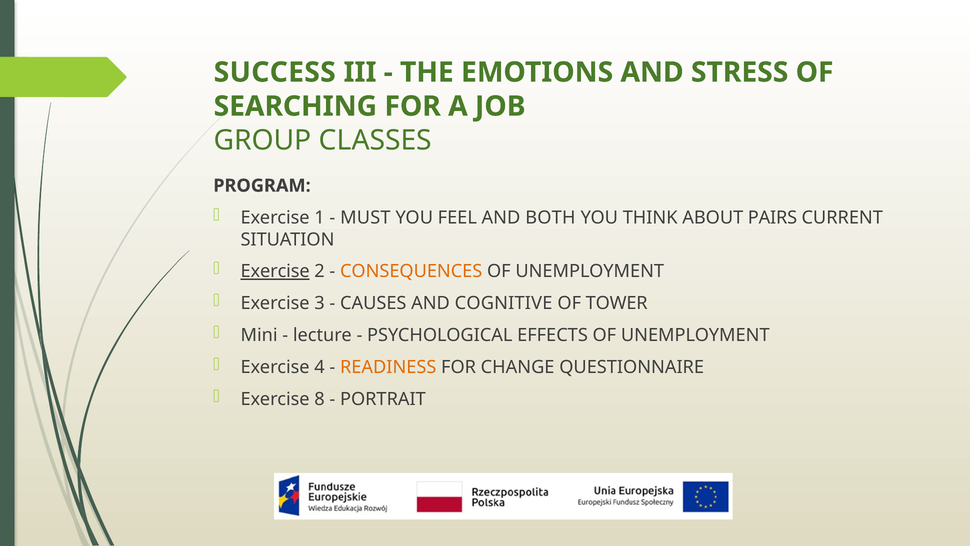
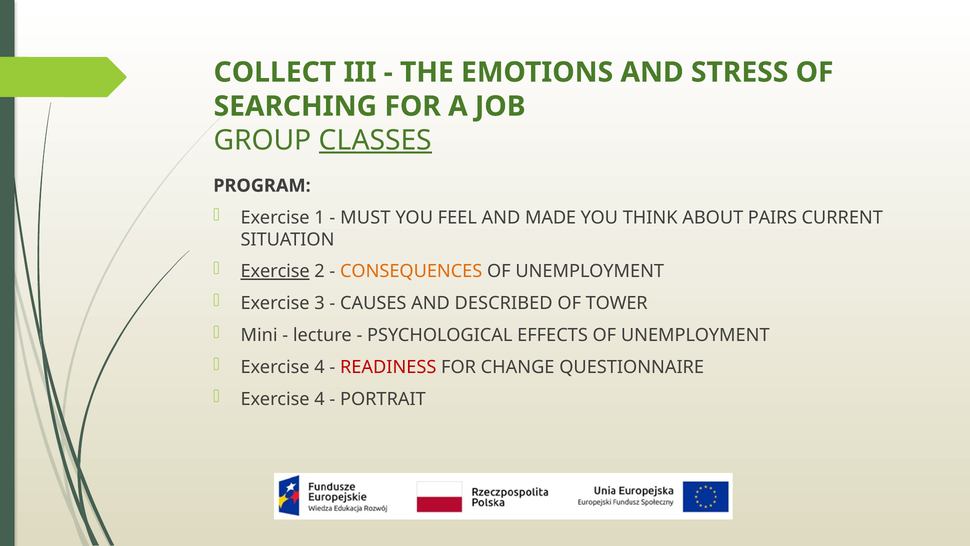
SUCCESS: SUCCESS -> COLLECT (275, 72)
CLASSES underline: none -> present (375, 140)
BOTH: BOTH -> MADE (551, 218)
COGNITIVE: COGNITIVE -> DESCRIBED (504, 303)
READINESS colour: orange -> red (388, 367)
8: 8 -> 4 (320, 399)
